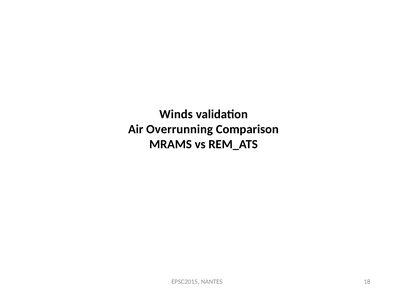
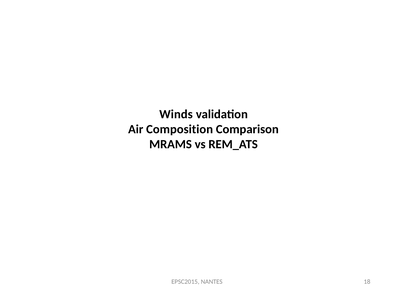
Overrunning: Overrunning -> Composition (180, 129)
